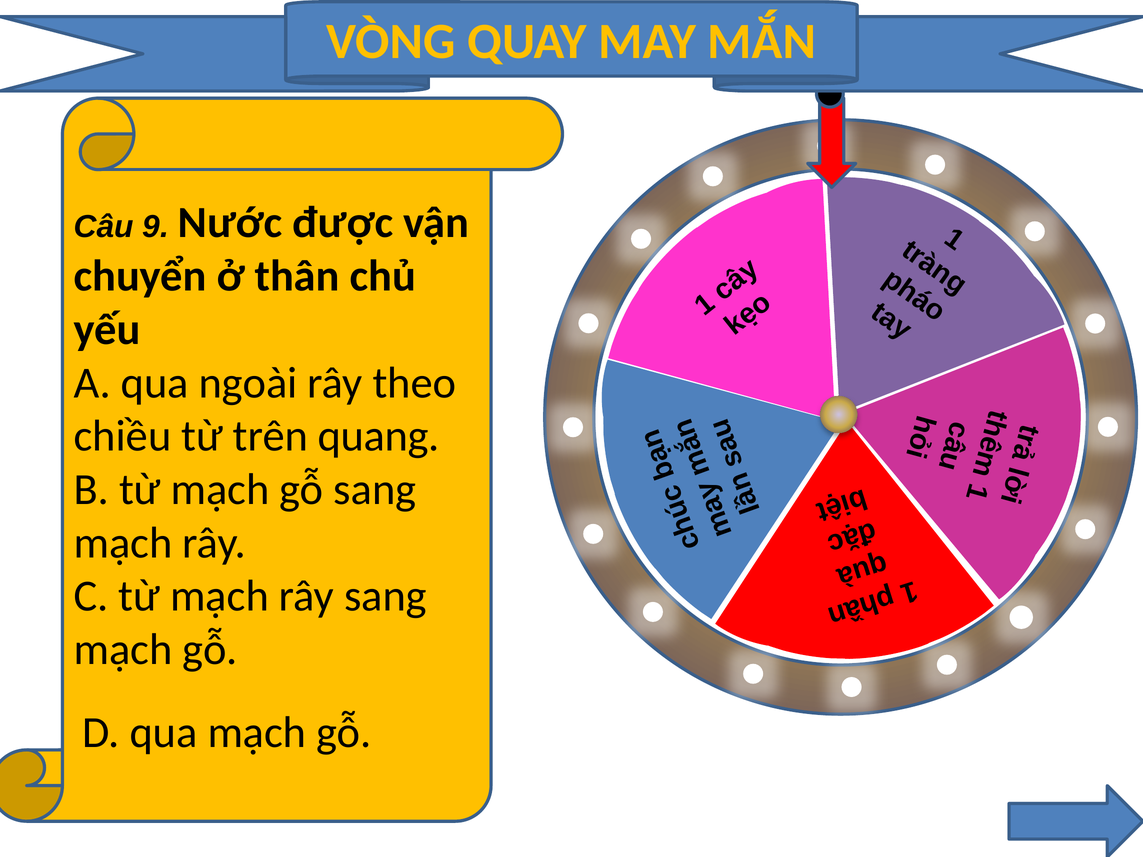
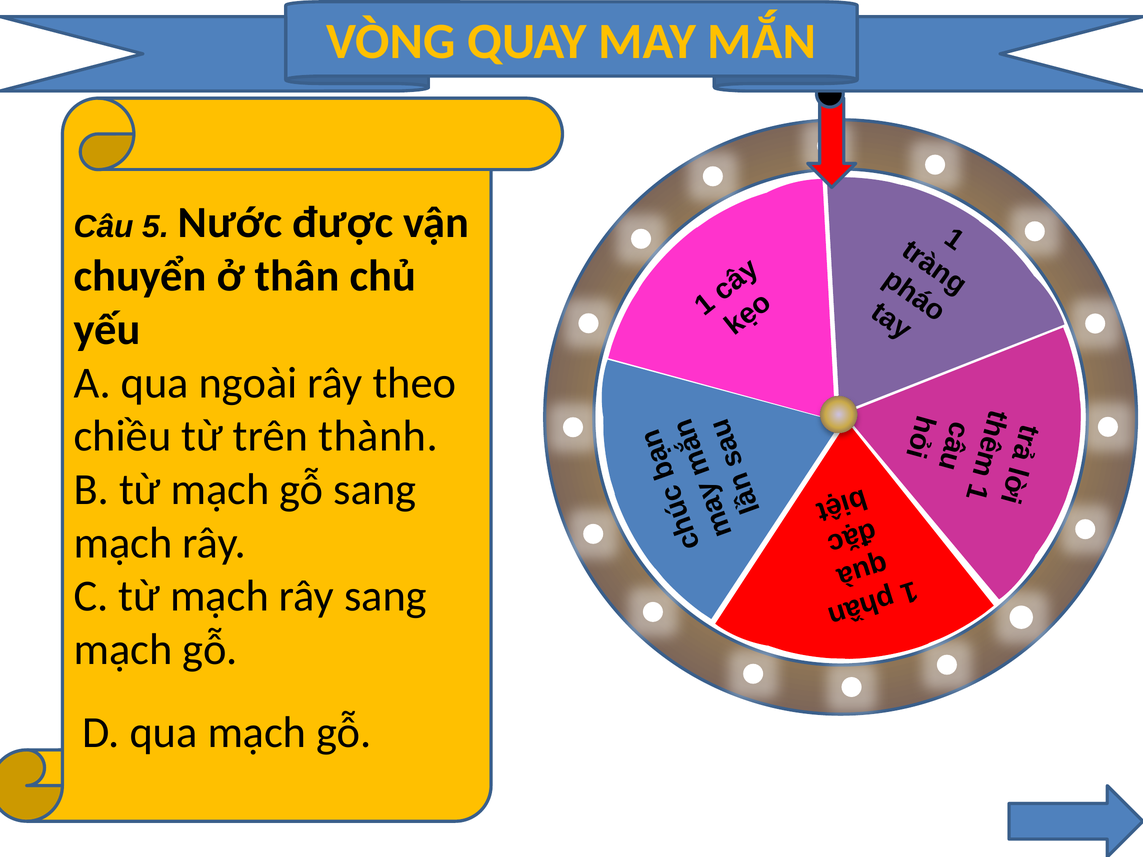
9: 9 -> 5 (156, 227)
quang: quang -> thành (378, 436)
